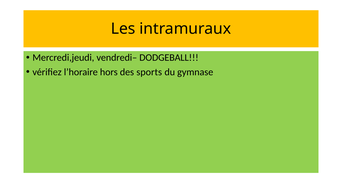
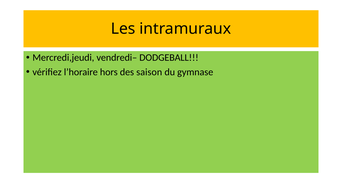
sports: sports -> saison (149, 72)
